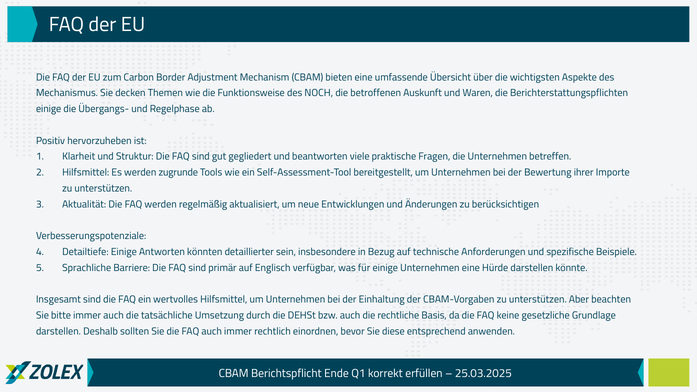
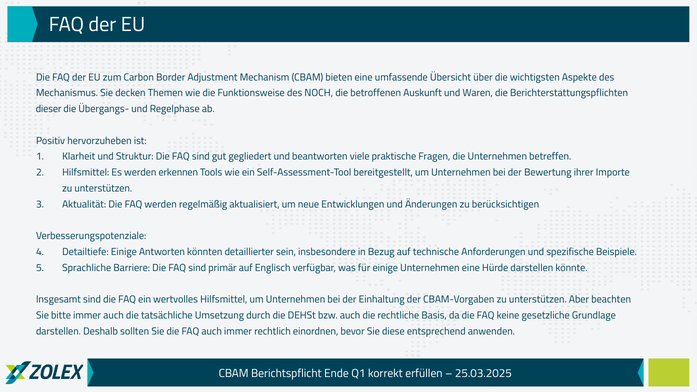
einige: einige -> dieser (49, 109)
zugrunde: zugrunde -> erkennen (178, 173)
